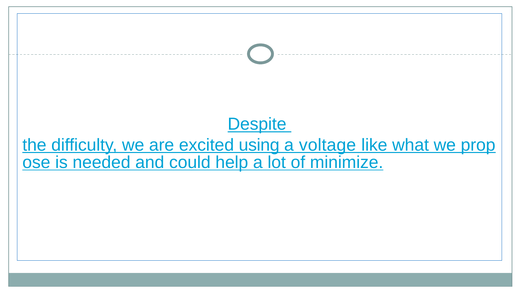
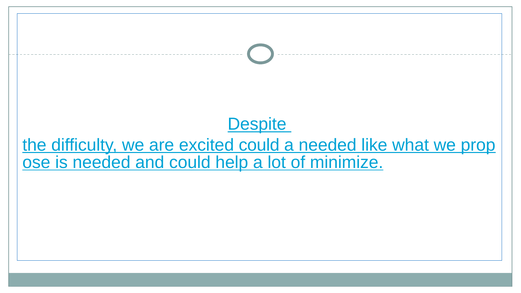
excited using: using -> could (259, 145)
a voltage: voltage -> needed (328, 145)
